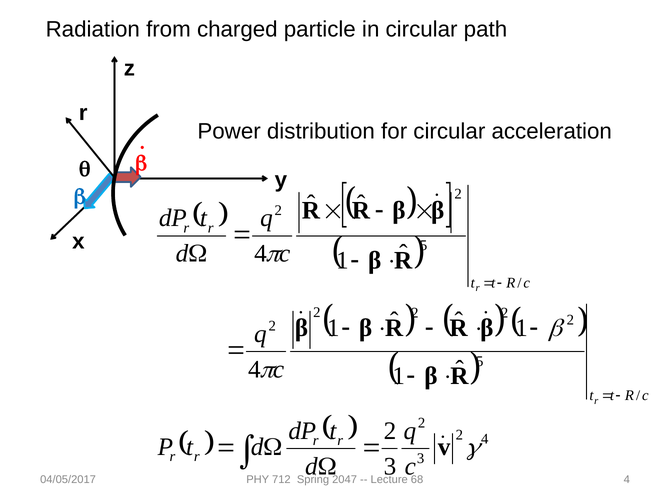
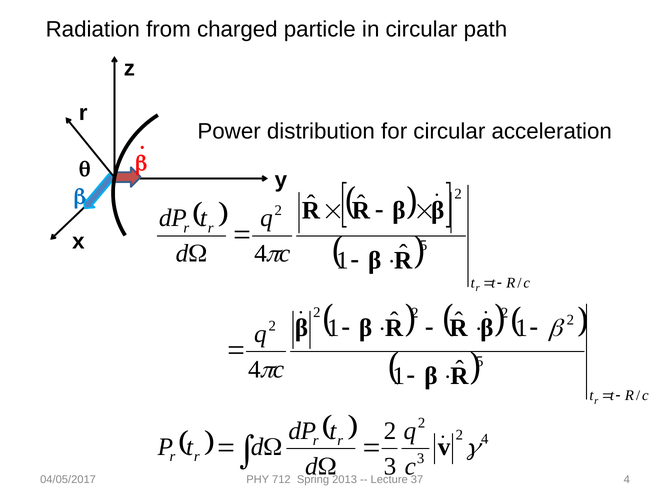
2047: 2047 -> 2013 (345, 480)
68: 68 -> 37 (417, 480)
